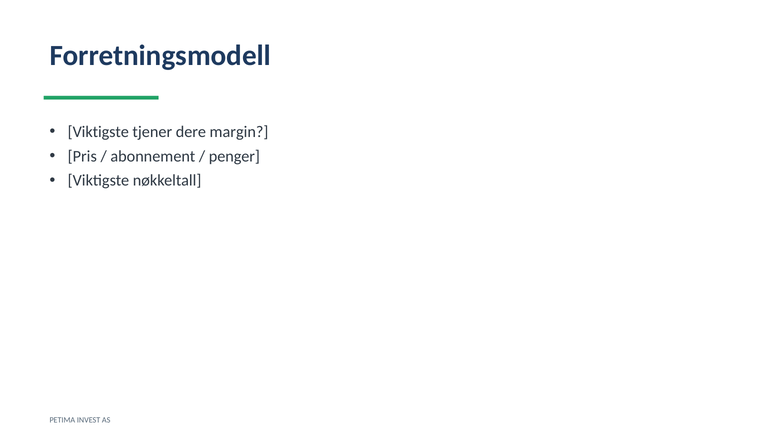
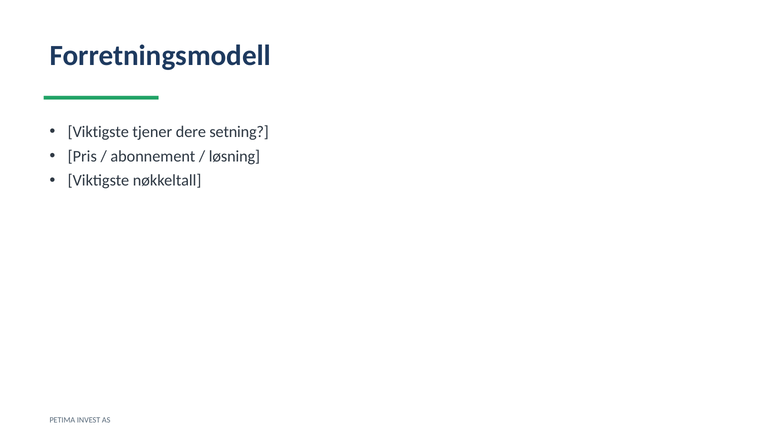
margin: margin -> setning (239, 132)
penger: penger -> løsning (234, 156)
